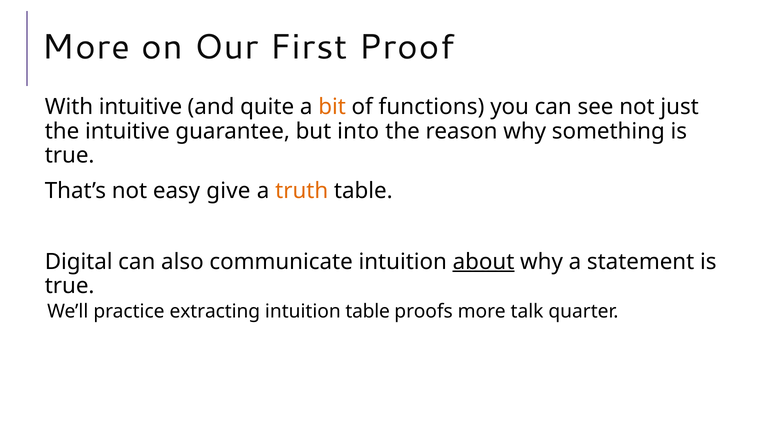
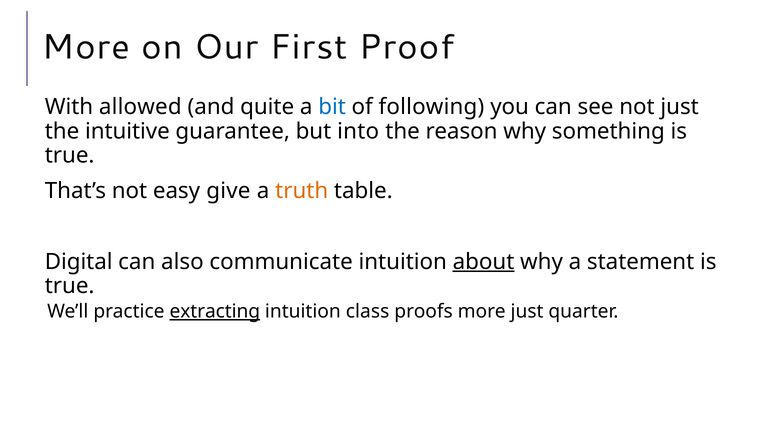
With intuitive: intuitive -> allowed (140, 107)
bit colour: orange -> blue (332, 107)
functions: functions -> following (431, 107)
extracting underline: none -> present (215, 311)
intuition table: table -> class (368, 311)
more talk: talk -> just (527, 311)
